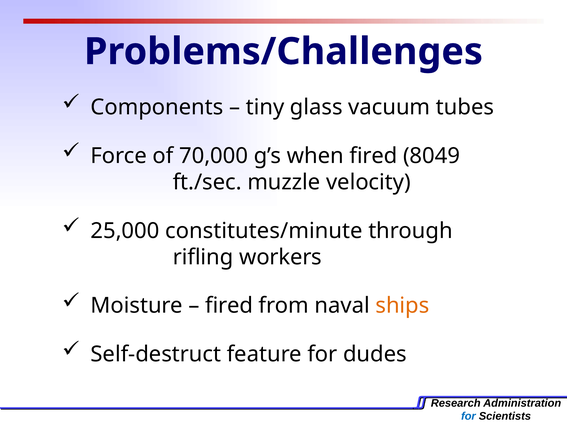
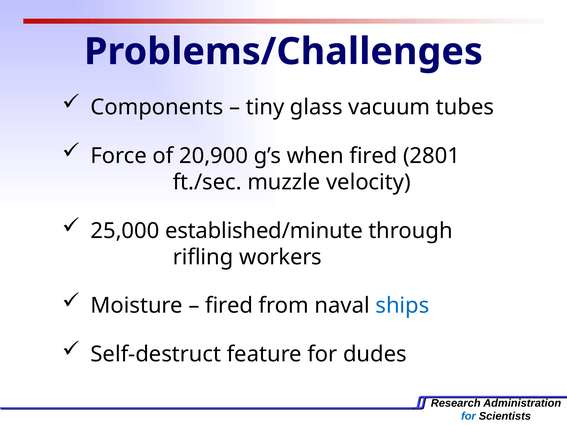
70,000: 70,000 -> 20,900 (214, 156)
8049: 8049 -> 2801 (432, 156)
constitutes/minute: constitutes/minute -> established/minute (264, 231)
ships colour: orange -> blue (402, 306)
